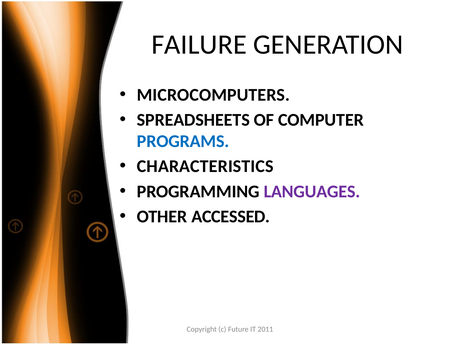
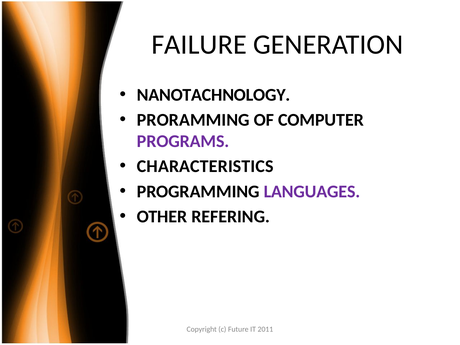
MICROCOMPUTERS: MICROCOMPUTERS -> NANOTACHNOLOGY (214, 95)
SPREADSHEETS: SPREADSHEETS -> PRORAMMING (193, 120)
PROGRAMS colour: blue -> purple (183, 141)
ACCESSED: ACCESSED -> REFERING (231, 217)
